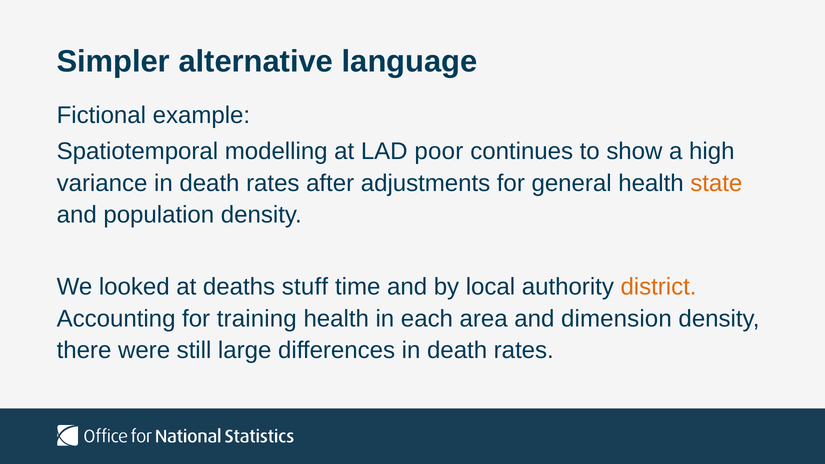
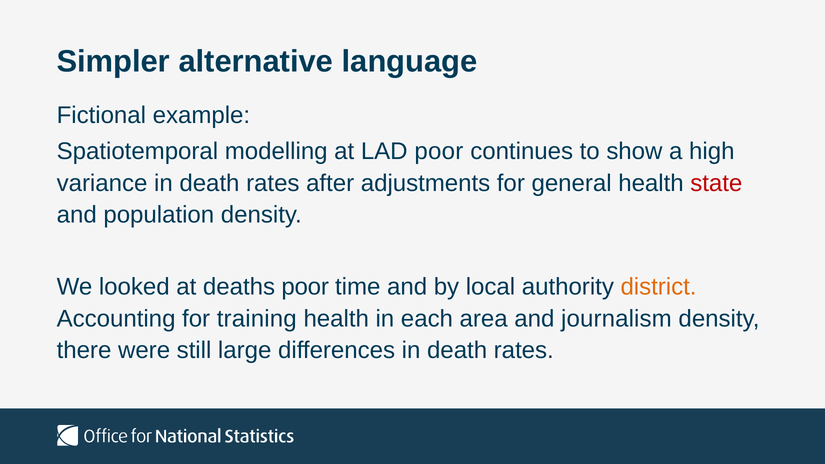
state colour: orange -> red (716, 183)
deaths stuff: stuff -> poor (305, 287)
dimension: dimension -> journalism (616, 319)
